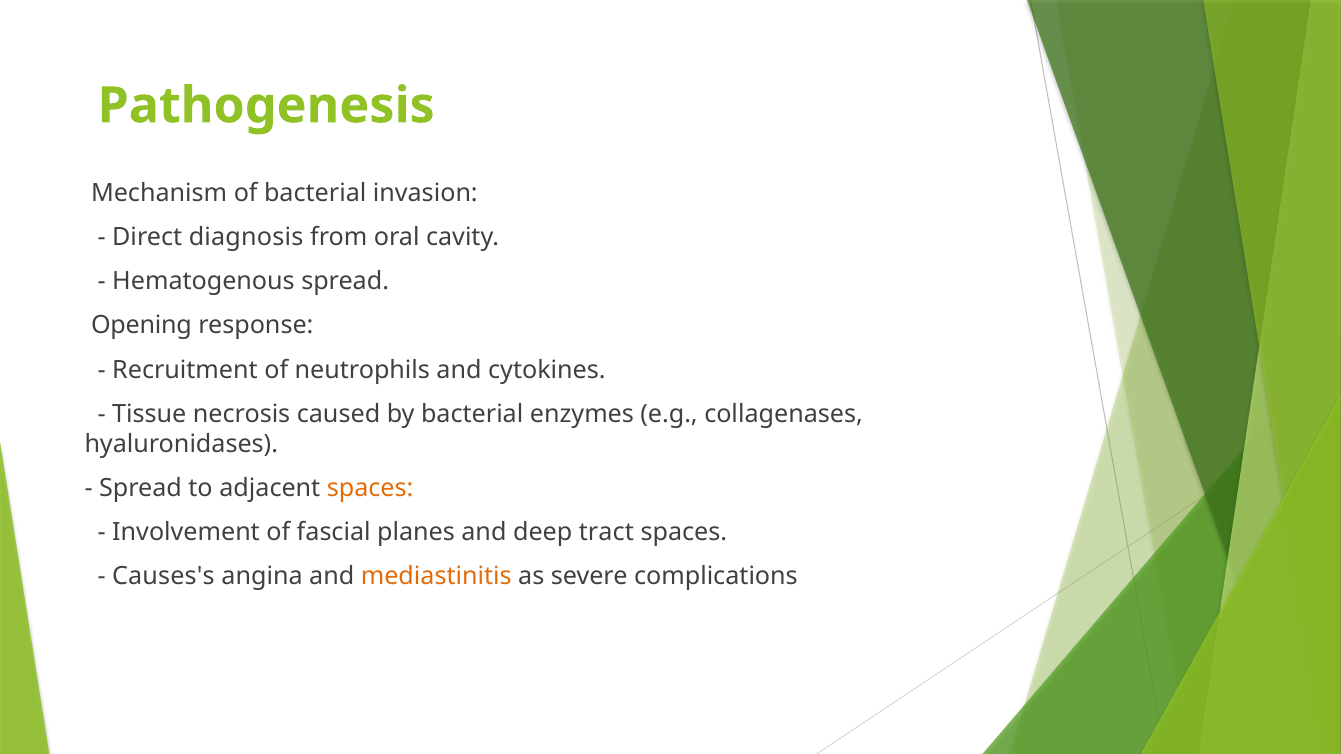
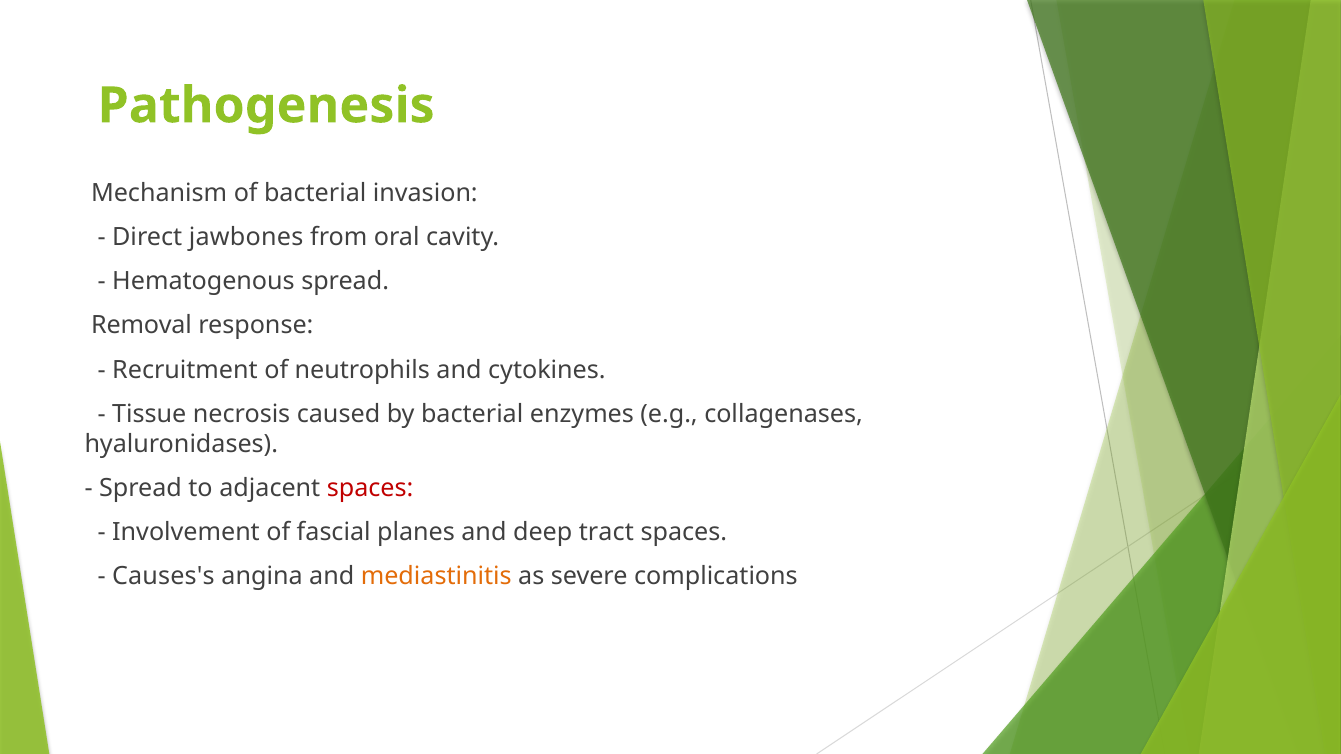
diagnosis: diagnosis -> jawbones (246, 237)
Opening: Opening -> Removal (141, 326)
spaces colour: orange -> red (370, 488)
